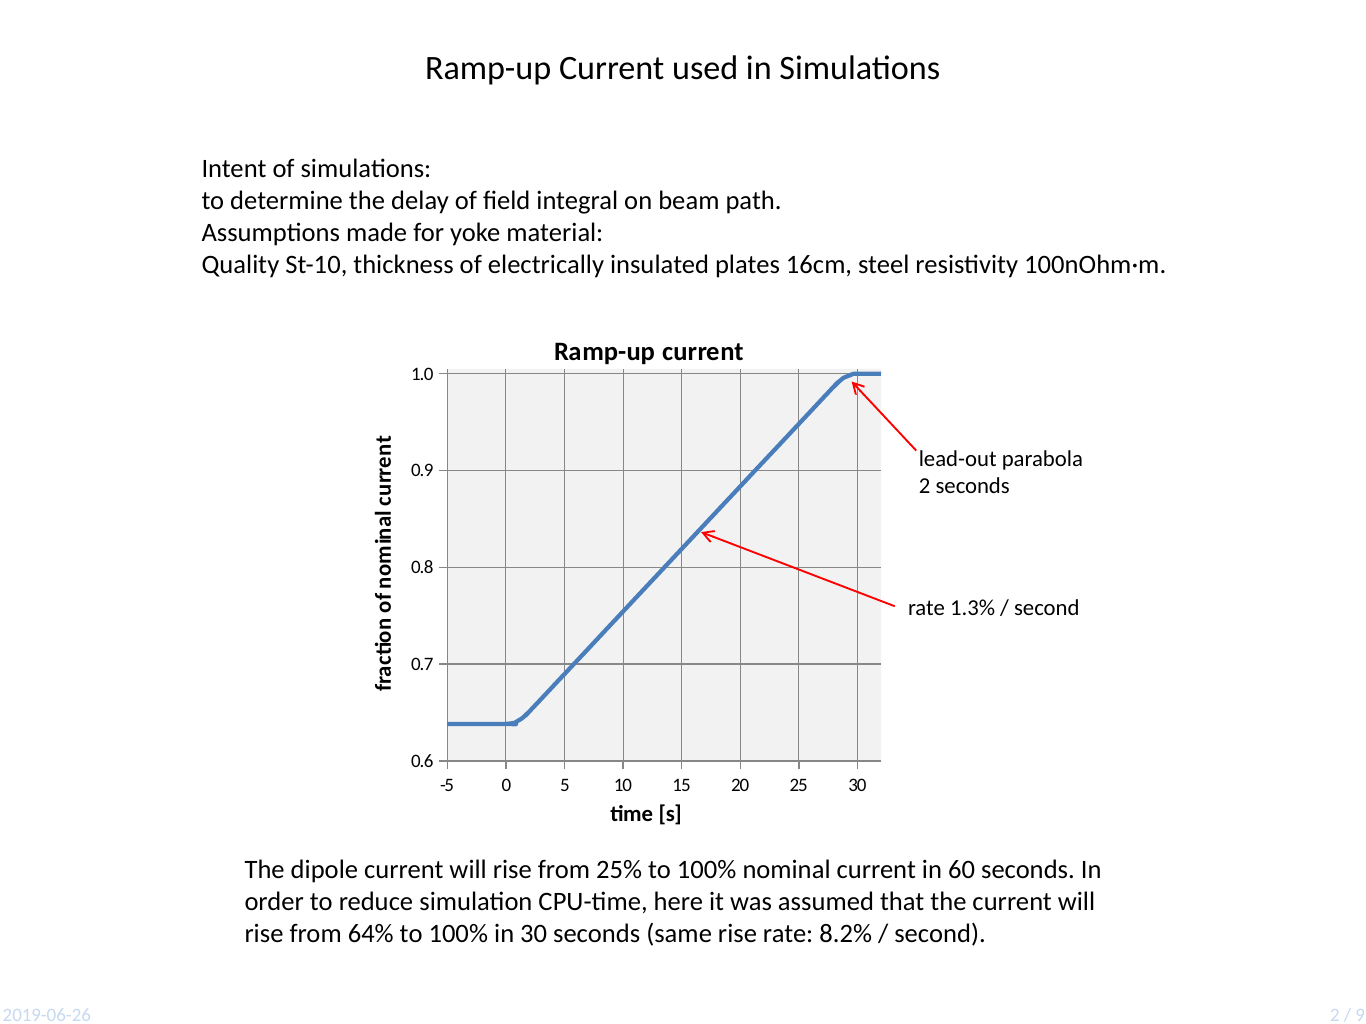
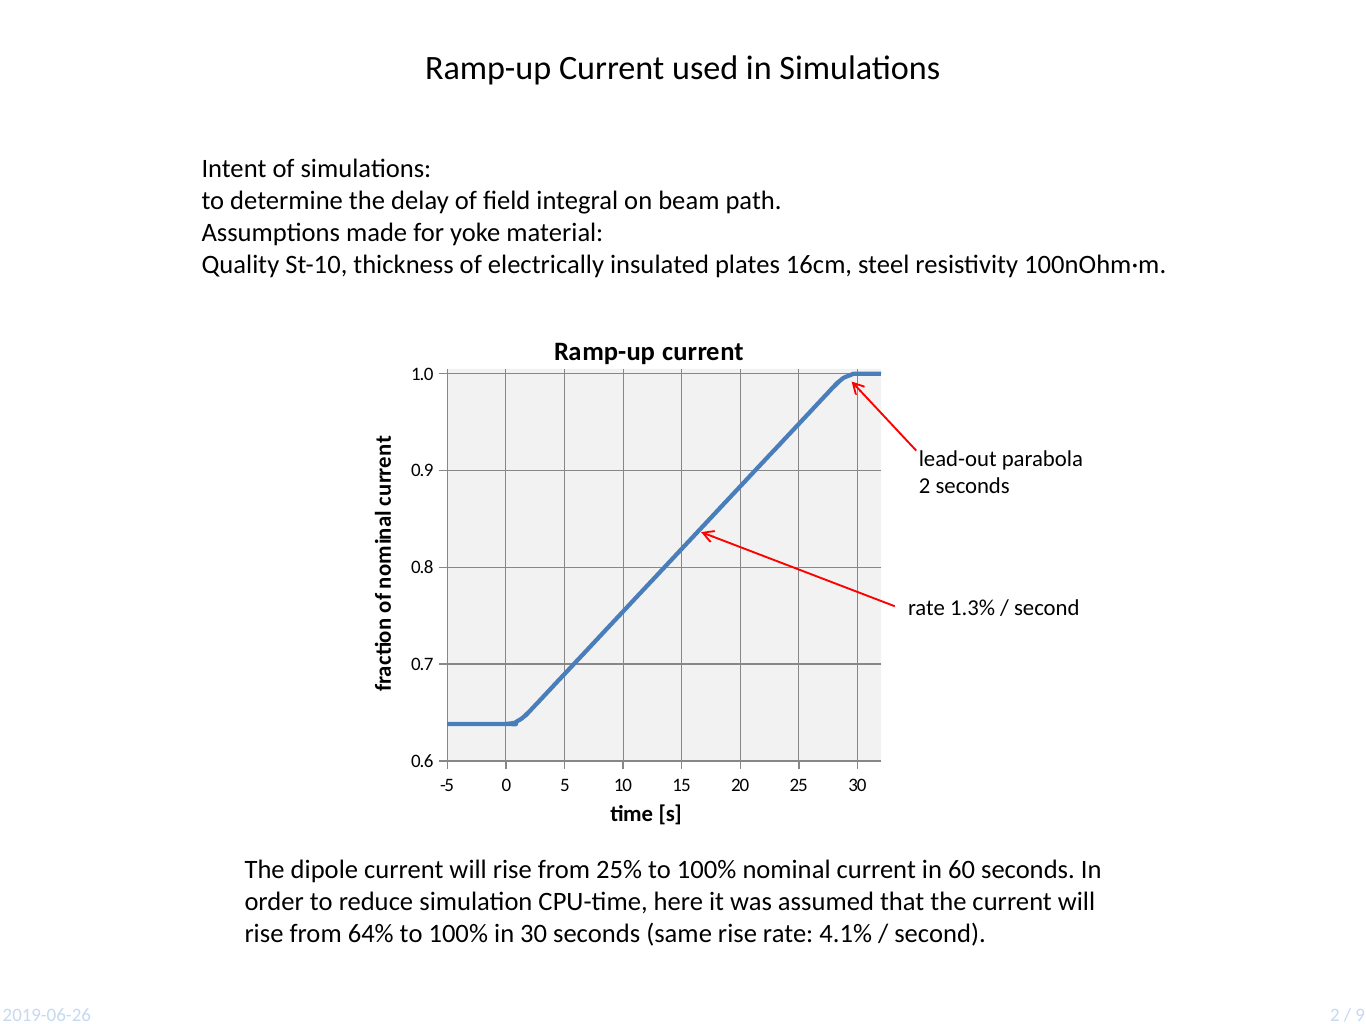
8.2%: 8.2% -> 4.1% (846, 934)
